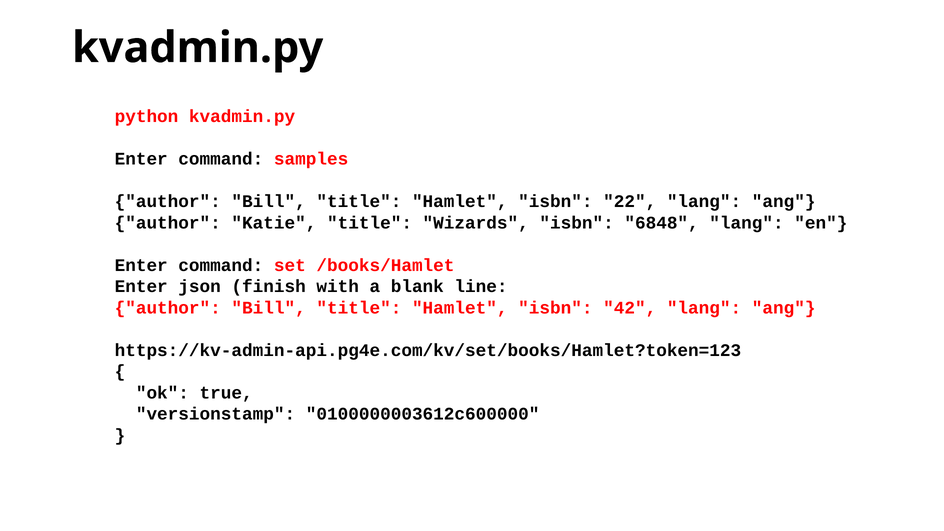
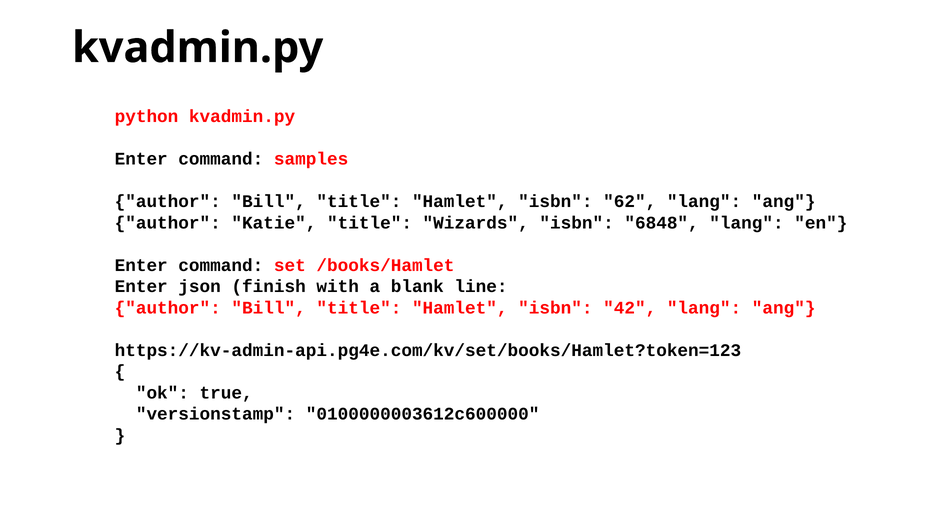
22: 22 -> 62 (630, 202)
